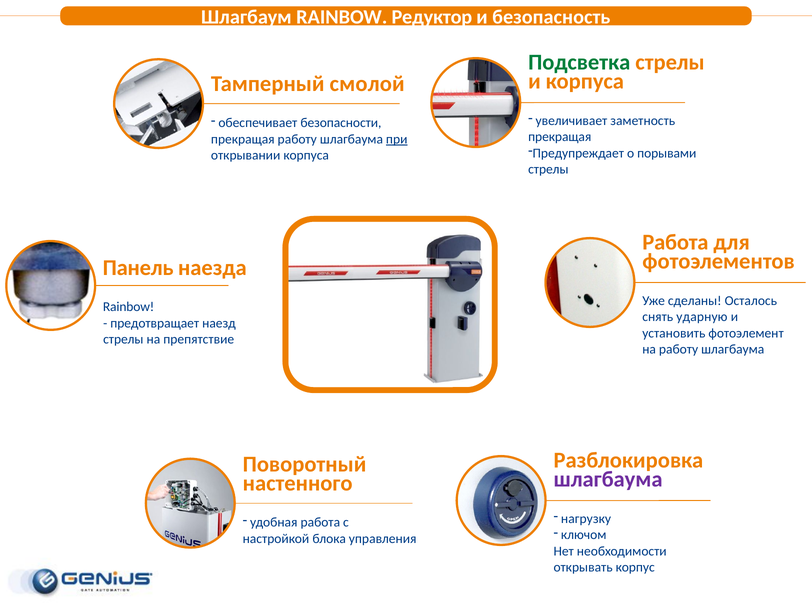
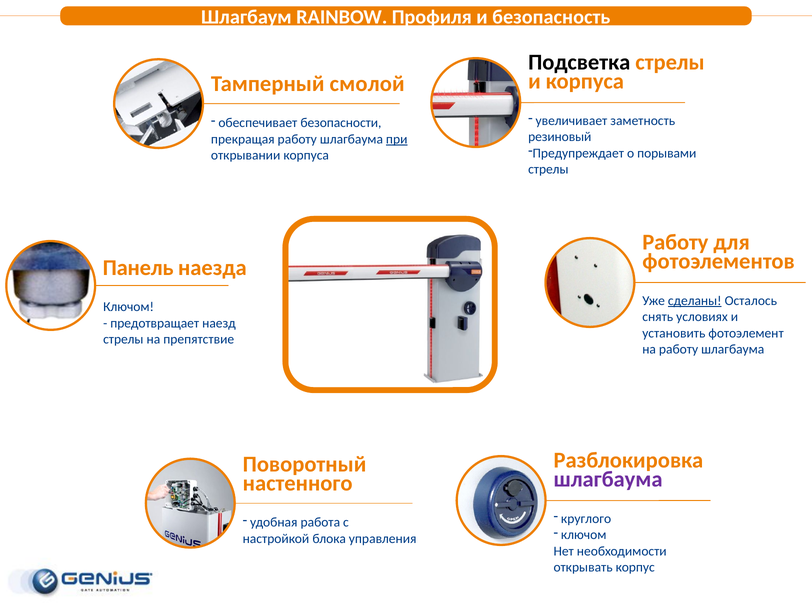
Редуктор: Редуктор -> Профиля (432, 17)
Подсветка colour: green -> black (579, 62)
прекращая: прекращая -> резиновый (560, 137)
Работа: Работа -> Работу (675, 242)
сделаны underline: none -> present (695, 301)
Rainbow: Rainbow -> Ключом (129, 307)
ударную: ударную -> условиях (702, 317)
нагрузку: нагрузку -> круглого (586, 519)
